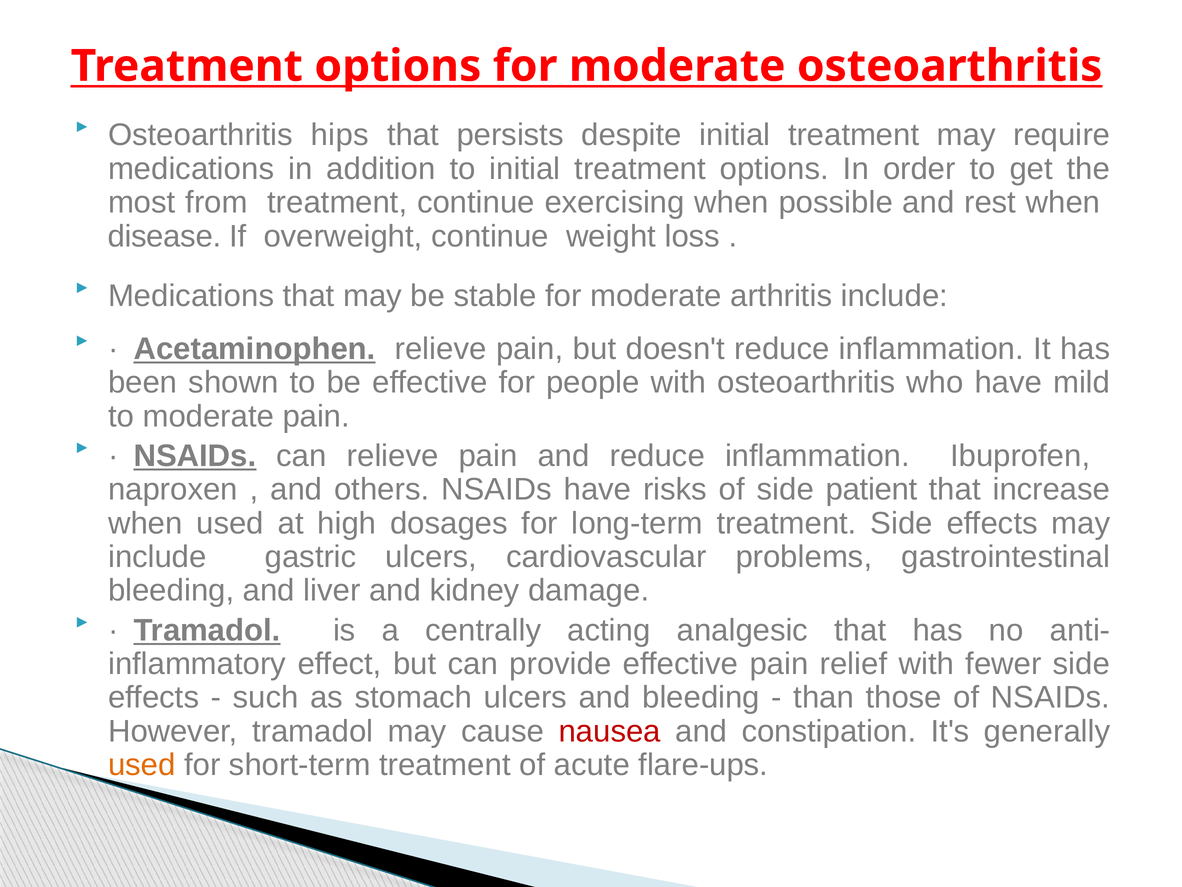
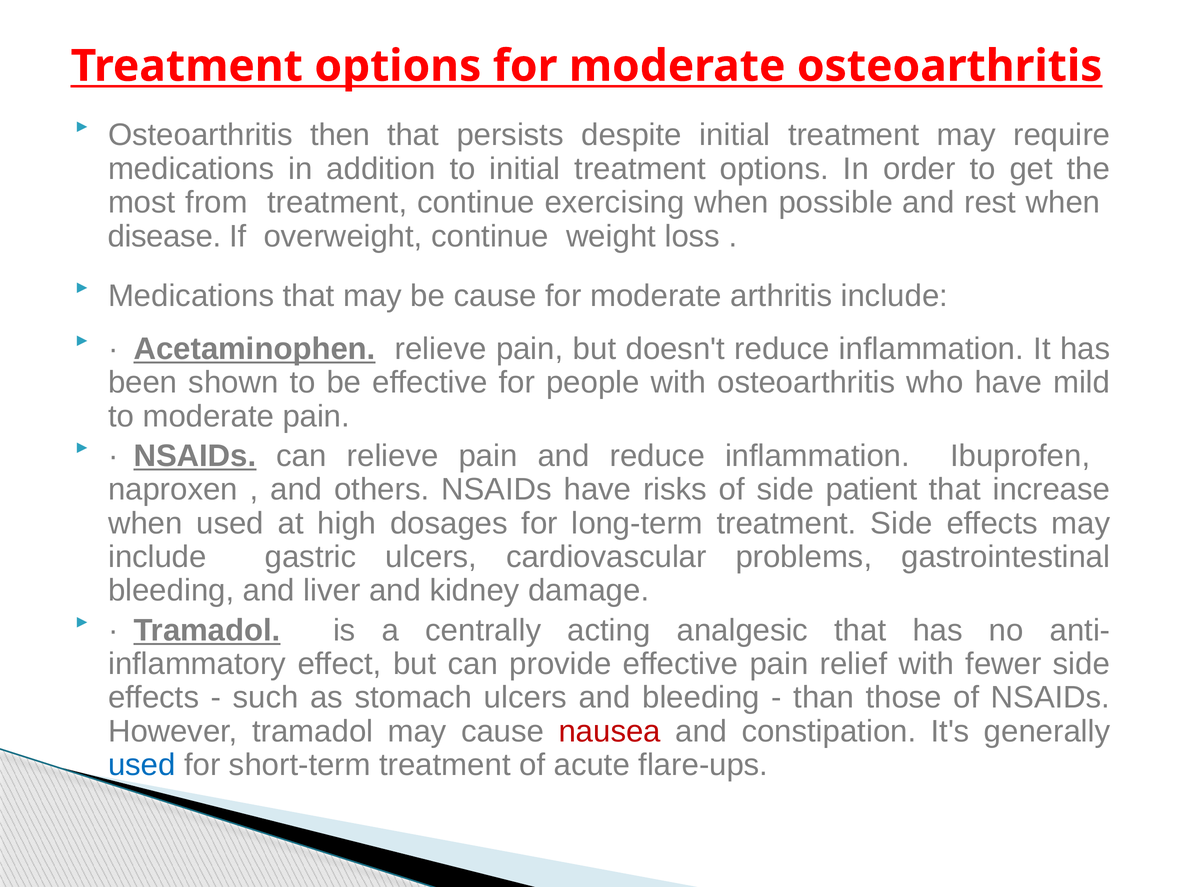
hips: hips -> then (340, 135)
be stable: stable -> cause (495, 296)
used colour: orange -> blue (142, 765)
